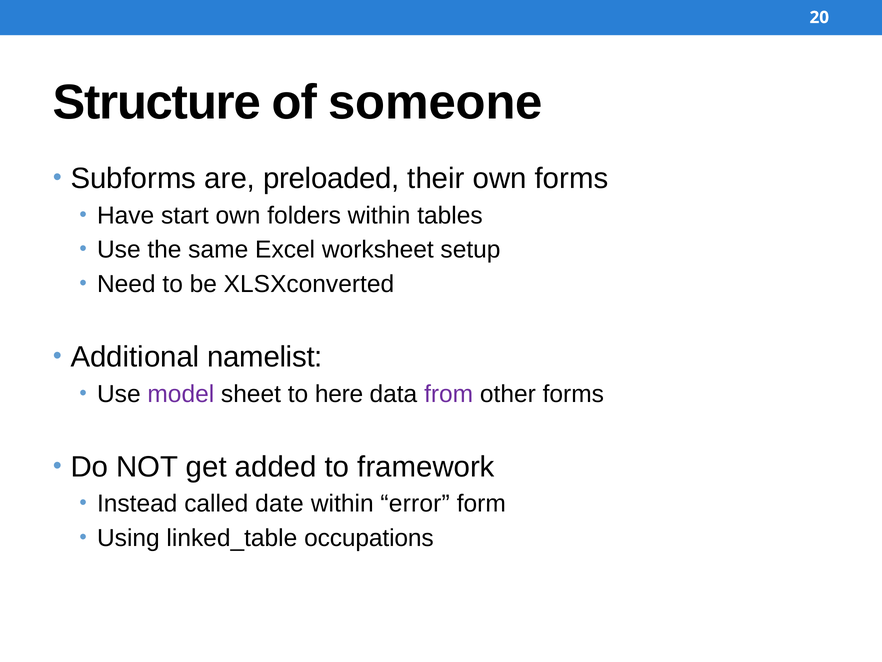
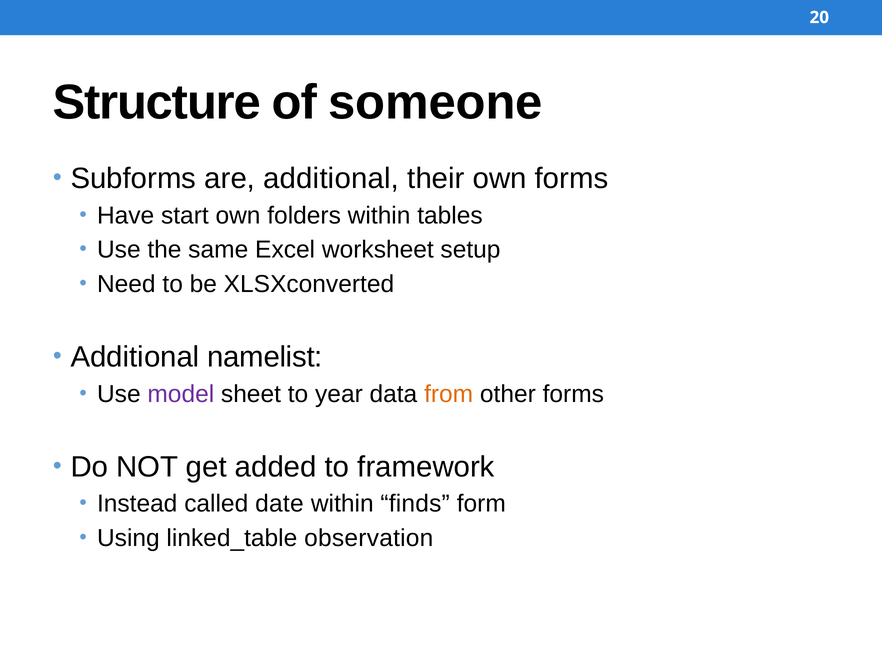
are preloaded: preloaded -> additional (331, 178)
here: here -> year (339, 394)
from colour: purple -> orange (449, 394)
error: error -> finds (415, 504)
occupations: occupations -> observation (369, 538)
